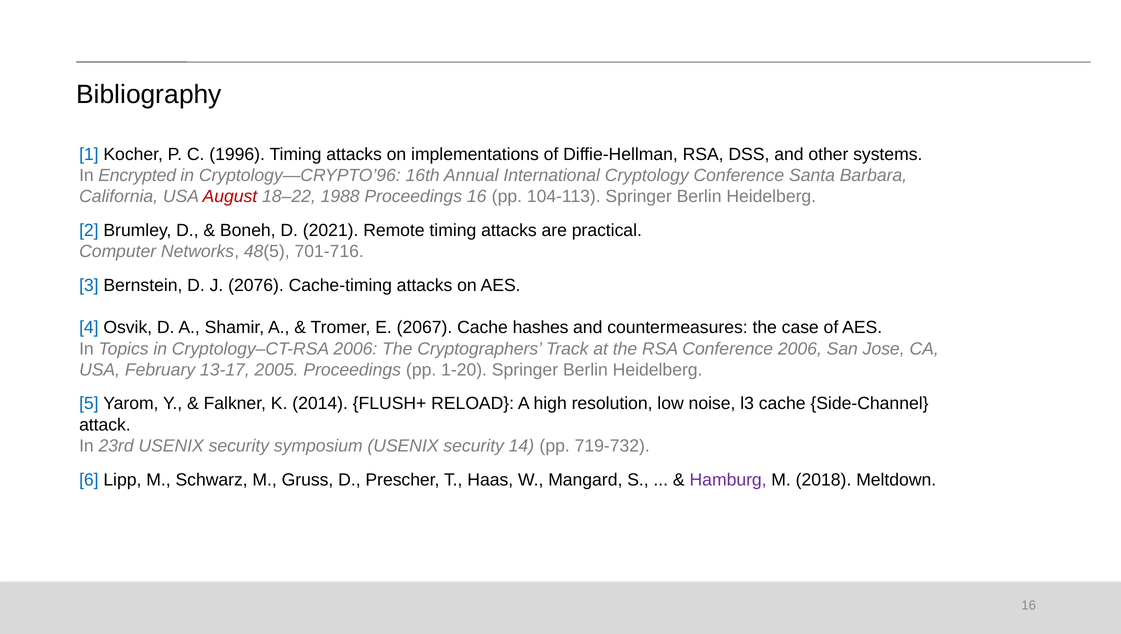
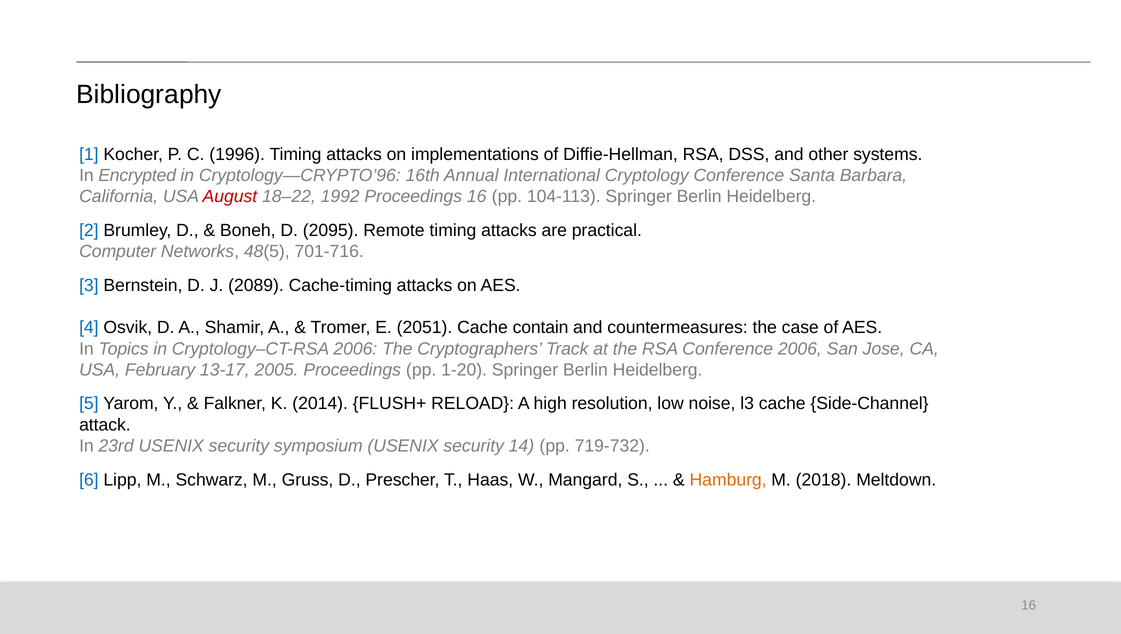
1988: 1988 -> 1992 (340, 197)
2021: 2021 -> 2095 (331, 230)
2076: 2076 -> 2089 (256, 285)
2067: 2067 -> 2051 (425, 328)
hashes: hashes -> contain (541, 328)
Hamburg colour: purple -> orange (728, 480)
